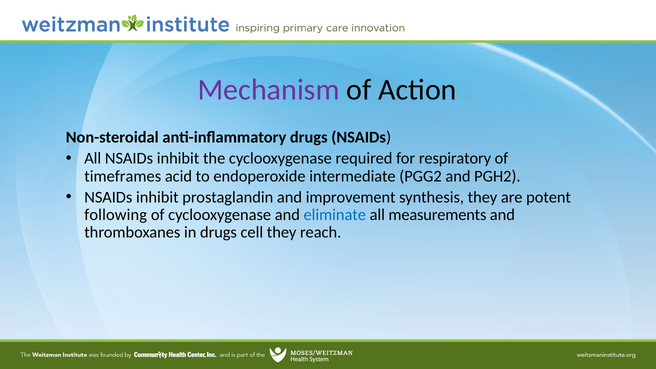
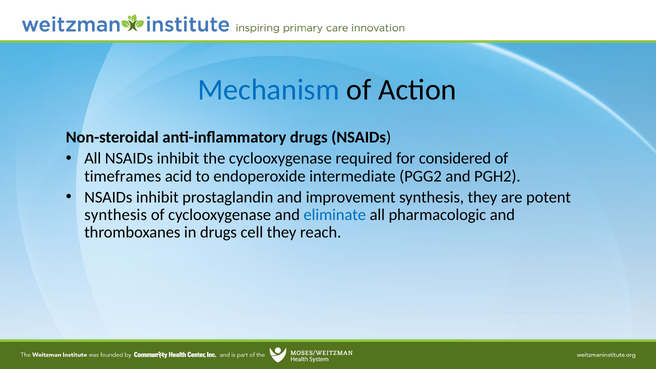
Mechanism colour: purple -> blue (269, 90)
respiratory: respiratory -> considered (455, 158)
following: following -> synthesis (116, 215)
measurements: measurements -> pharmacologic (437, 215)
